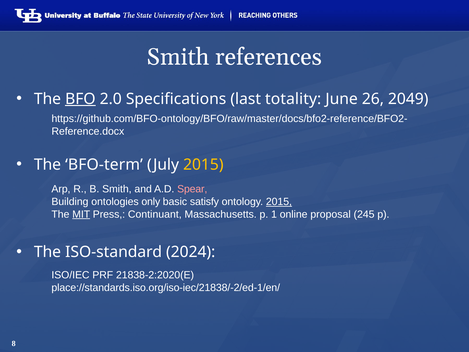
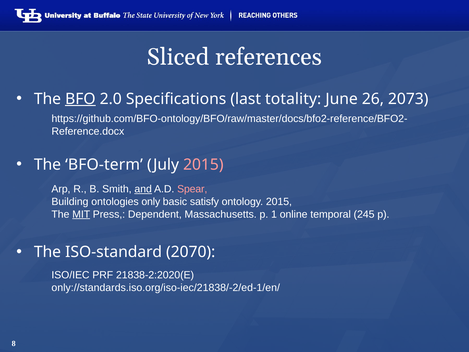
Smith: Smith -> Sliced (178, 57)
2049: 2049 -> 2073 (408, 99)
2015 colour: yellow -> pink (203, 164)
and underline: none -> present (143, 189)
2015 underline: present -> none (279, 202)
Continuant: Continuant -> Dependent (155, 214)
proposal: proposal -> temporal (331, 214)
2024: 2024 -> 2070 (191, 252)
place://standards.iso.org/iso-iec/21838/-2/ed-1/en/: place://standards.iso.org/iso-iec/21838/-2/ed-1/en/ -> only://standards.iso.org/iso-iec/21838/-2/ed-1/en/ (166, 288)
